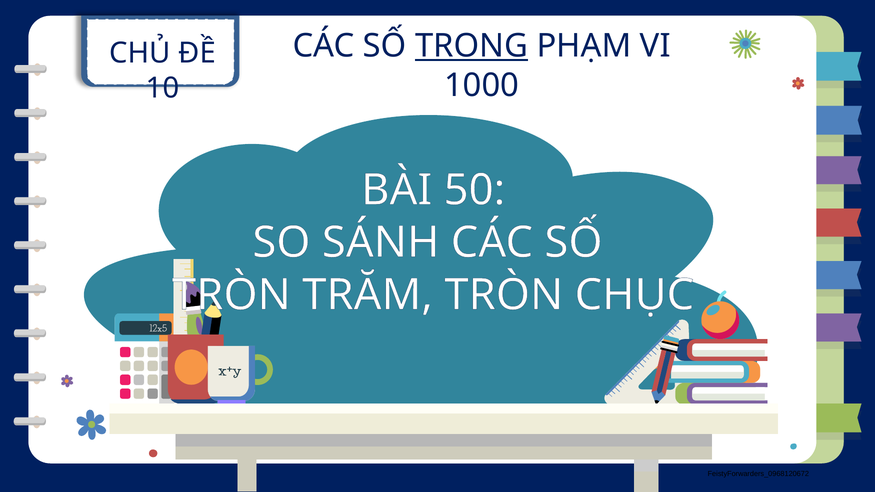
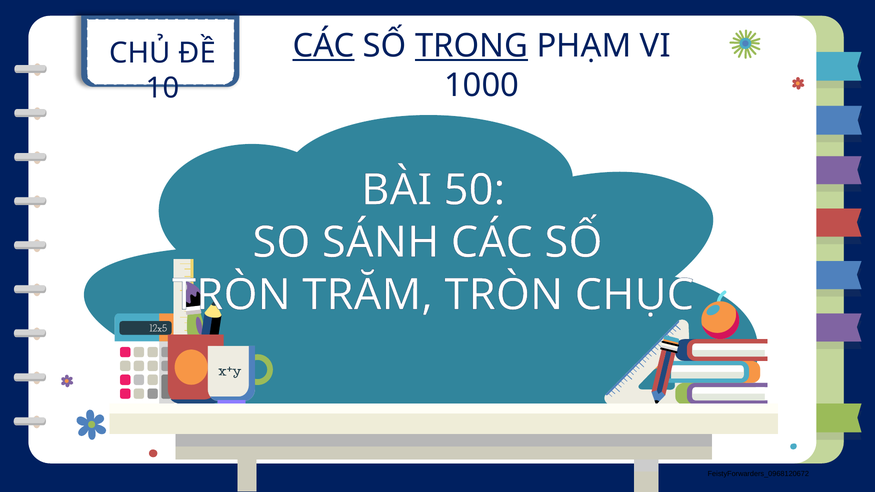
CÁC underline: none -> present (324, 46)
